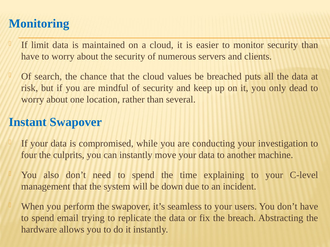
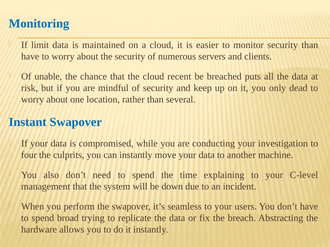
search: search -> unable (48, 77)
values: values -> recent (179, 77)
email: email -> broad (68, 218)
